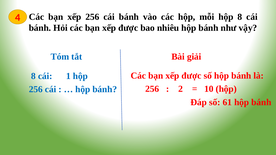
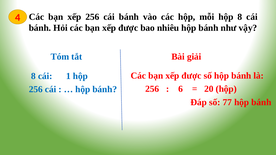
2: 2 -> 6 (181, 89)
10: 10 -> 20 (209, 89)
61: 61 -> 77 (227, 102)
